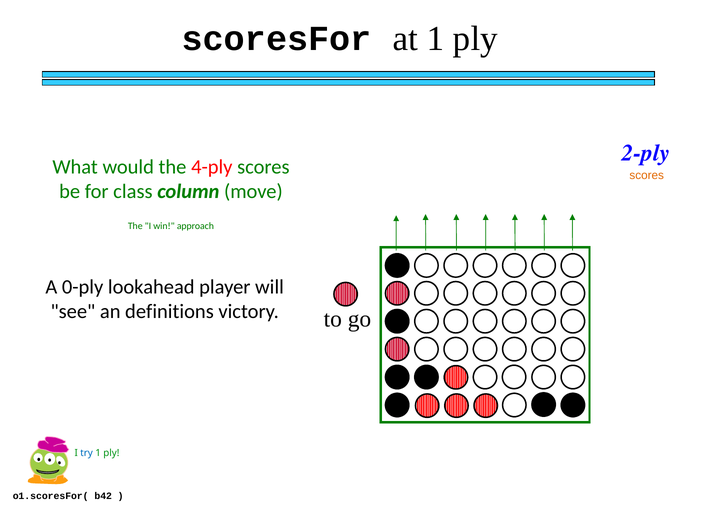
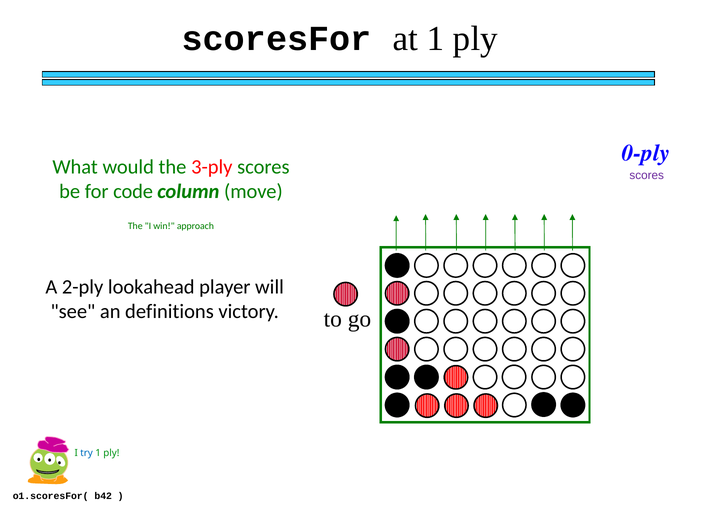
2-ply: 2-ply -> 0-ply (646, 153)
4-ply: 4-ply -> 3-ply (212, 167)
scores colour: orange -> purple (647, 176)
class: class -> code (133, 192)
0-ply: 0-ply -> 2-ply (83, 287)
